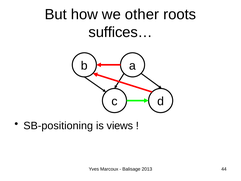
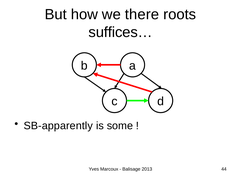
other: other -> there (142, 14)
SB-positioning: SB-positioning -> SB-apparently (58, 126)
views: views -> some (120, 126)
